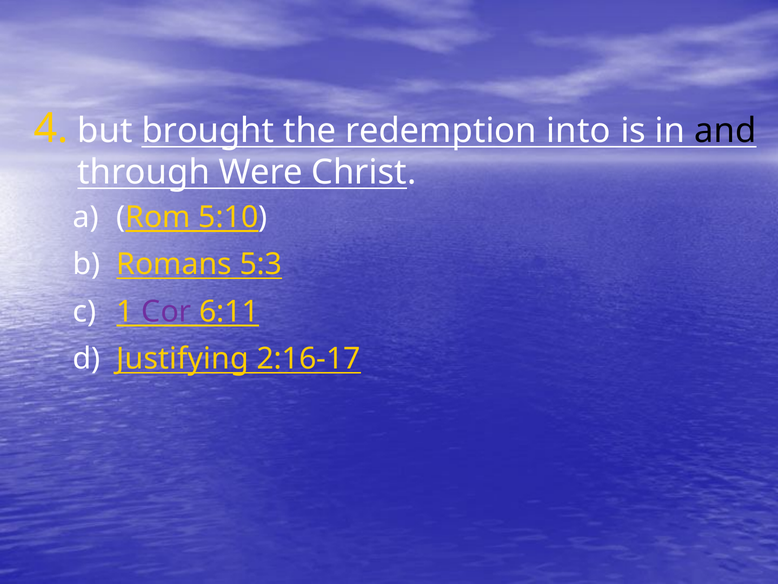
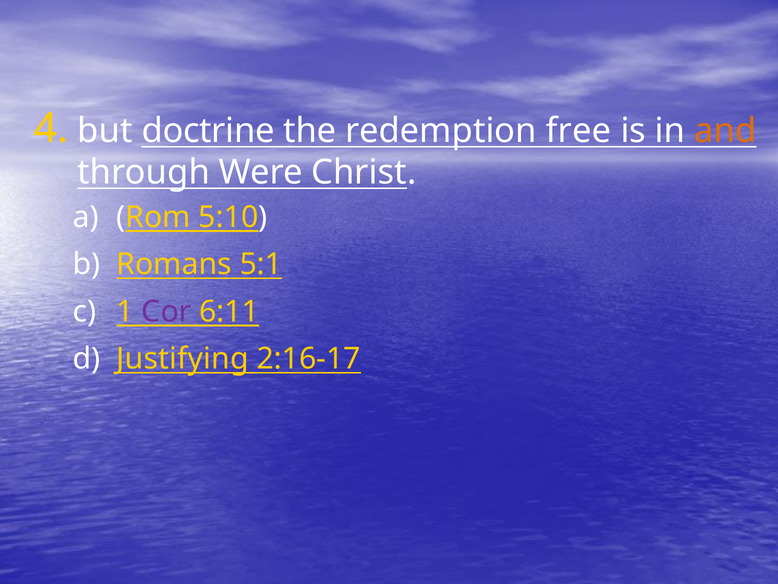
brought: brought -> doctrine (208, 131)
into: into -> free (579, 131)
and colour: black -> orange (725, 131)
5:3: 5:3 -> 5:1 (261, 264)
